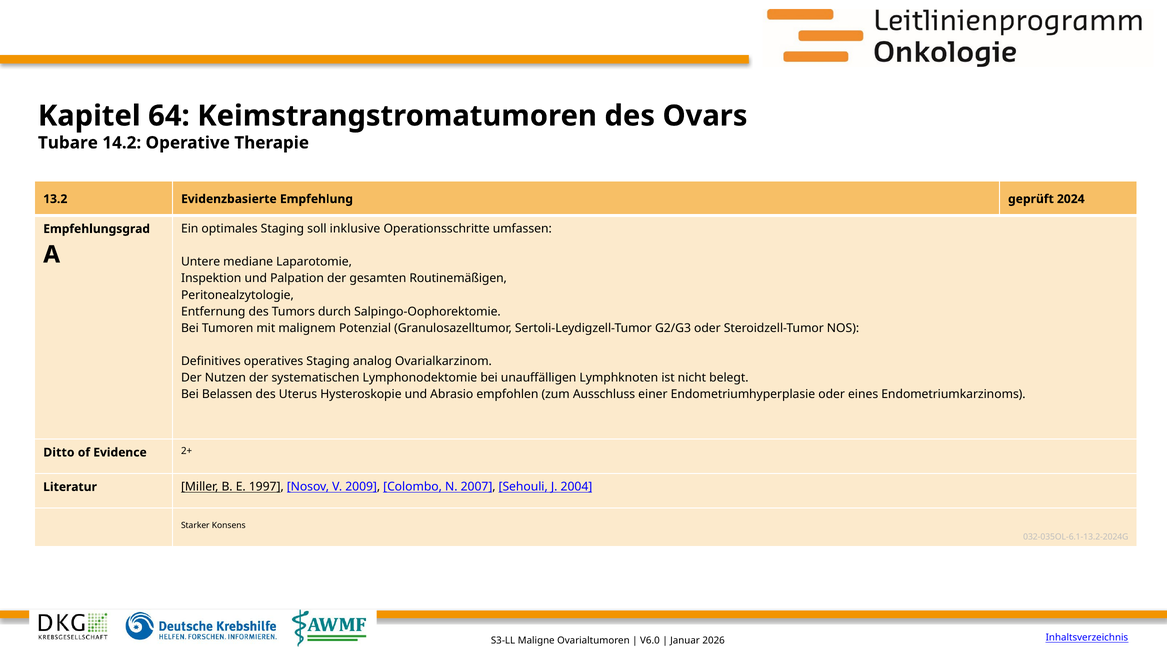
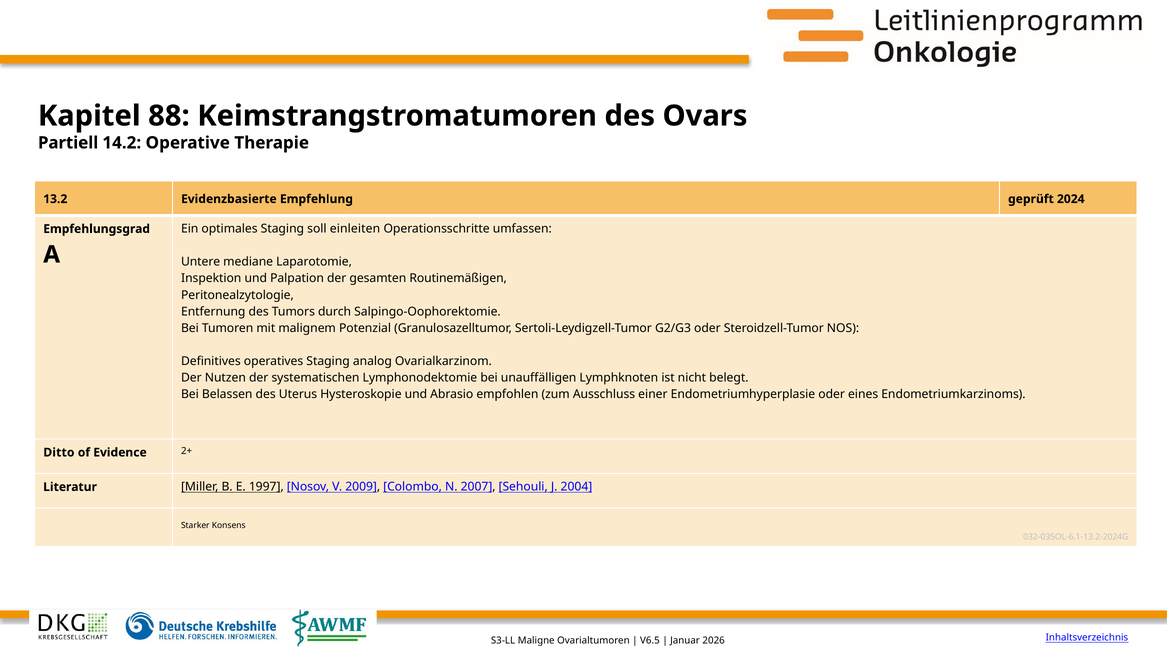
64: 64 -> 88 (169, 116)
Tubare: Tubare -> Partiell (68, 143)
inklusive: inklusive -> einleiten (355, 229)
V6.0: V6.0 -> V6.5 (650, 640)
